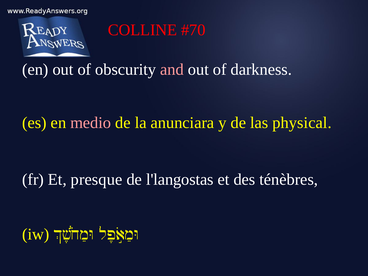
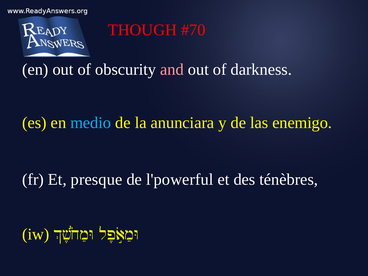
COLLINE: COLLINE -> THOUGH (142, 30)
medio colour: pink -> light blue (91, 123)
physical: physical -> enemigo (302, 123)
l'langostas: l'langostas -> l'powerful (180, 180)
